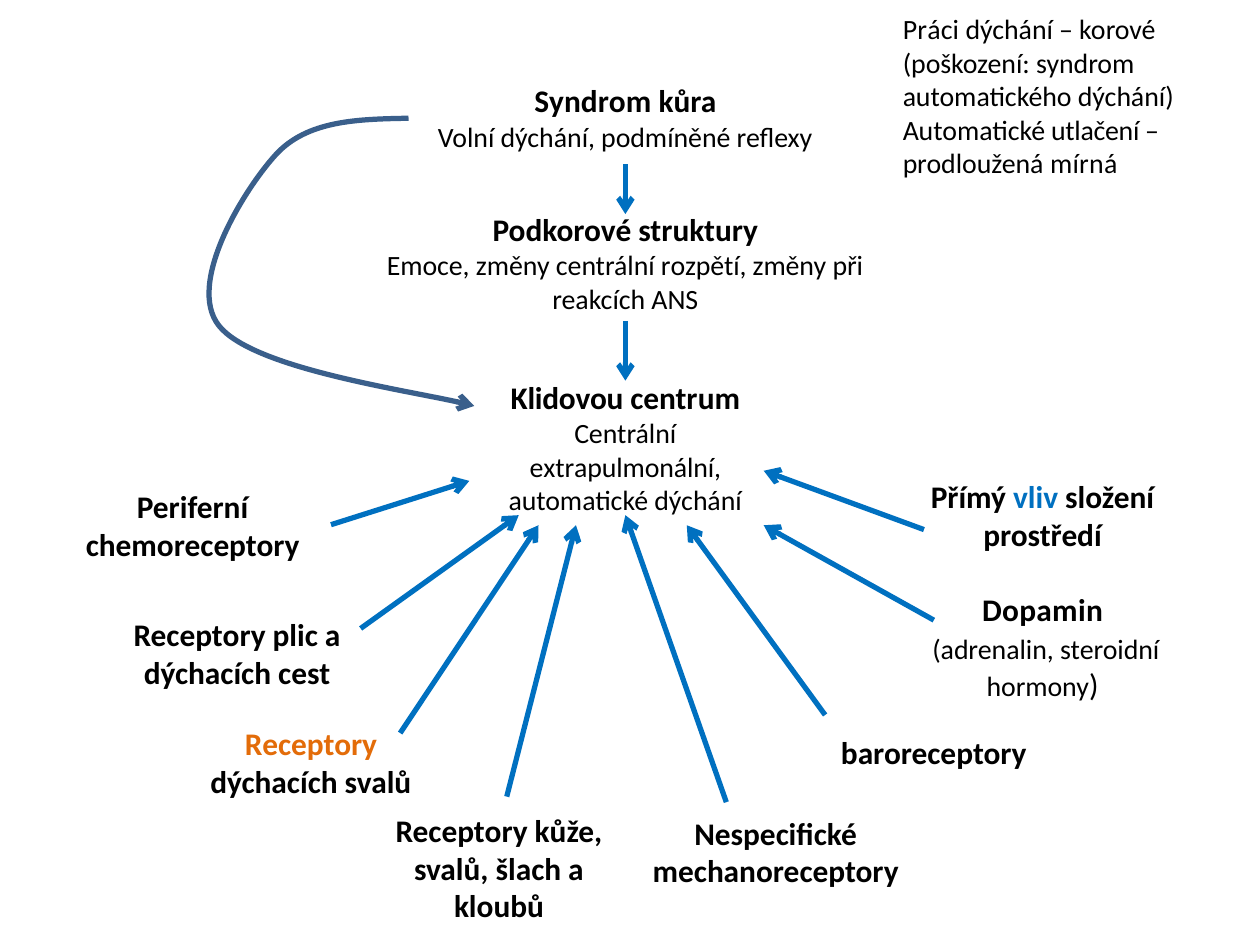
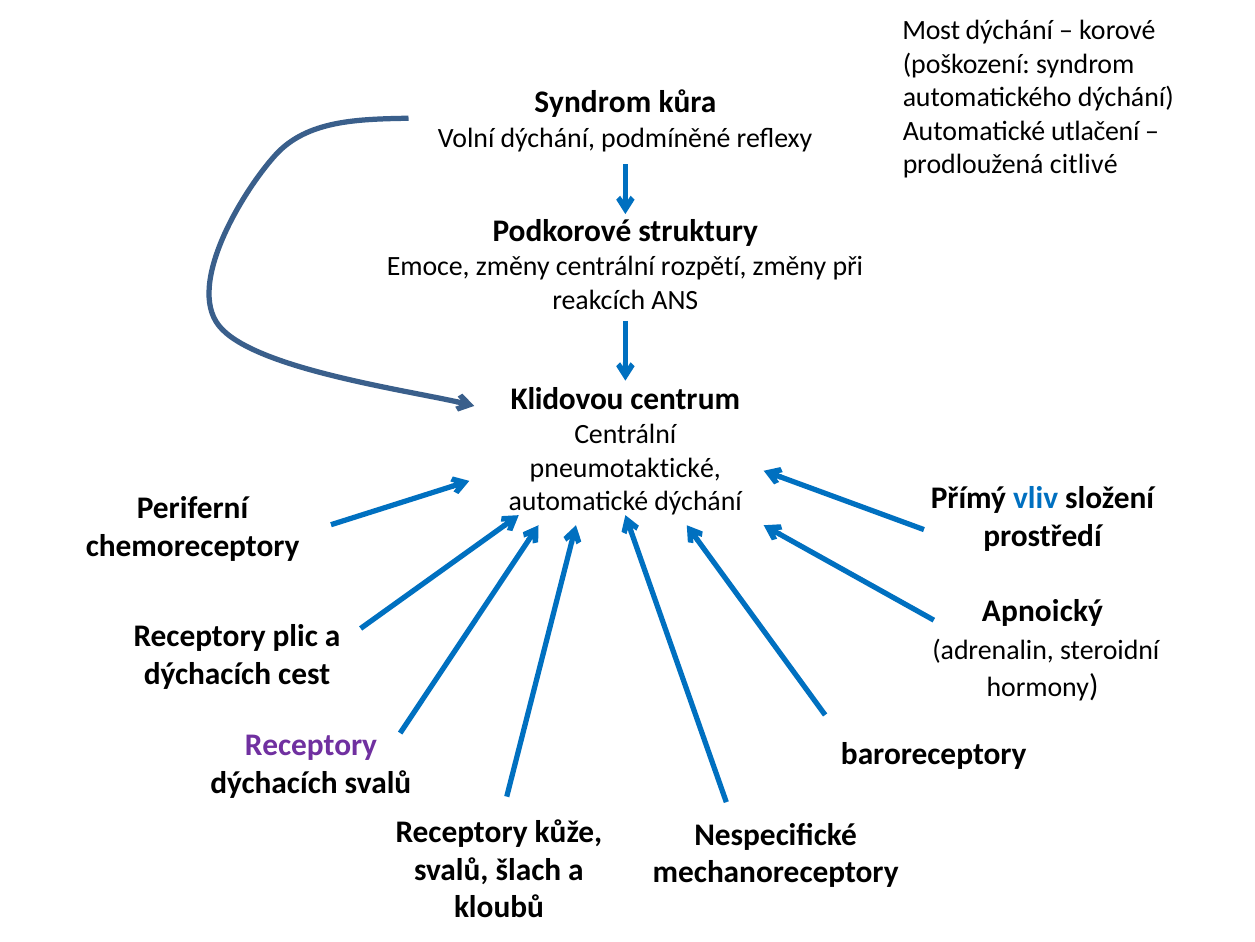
Práci: Práci -> Most (931, 31)
mírná: mírná -> citlivé (1084, 164)
extrapulmonální: extrapulmonální -> pneumotaktické (625, 468)
Dopamin: Dopamin -> Apnoický (1043, 611)
Receptory colour: orange -> purple (311, 745)
